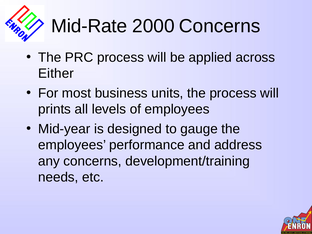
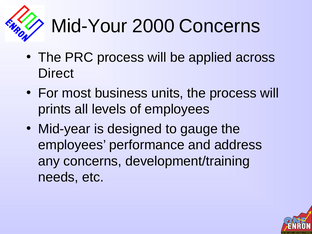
Mid-Rate: Mid-Rate -> Mid-Your (89, 26)
Either: Either -> Direct (56, 74)
